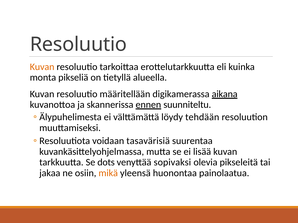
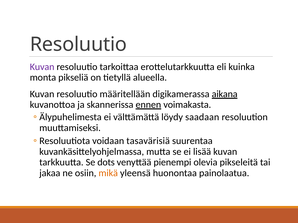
Kuvan colour: orange -> purple (42, 67)
suunniteltu: suunniteltu -> voimakasta (187, 105)
tehdään: tehdään -> saadaan (202, 117)
sopivaksi: sopivaksi -> pienempi (172, 163)
